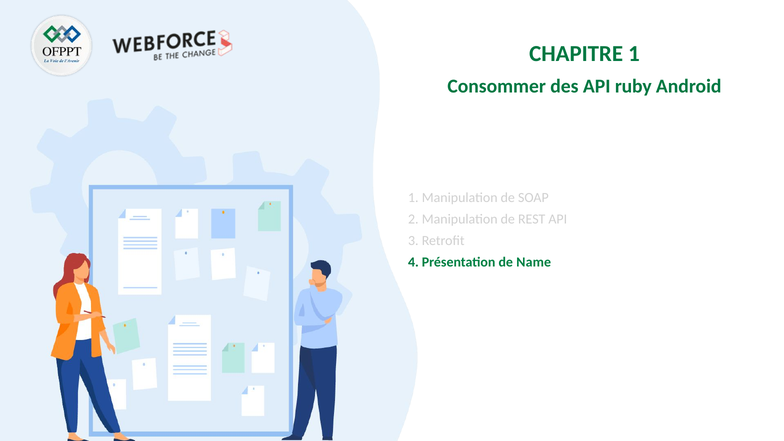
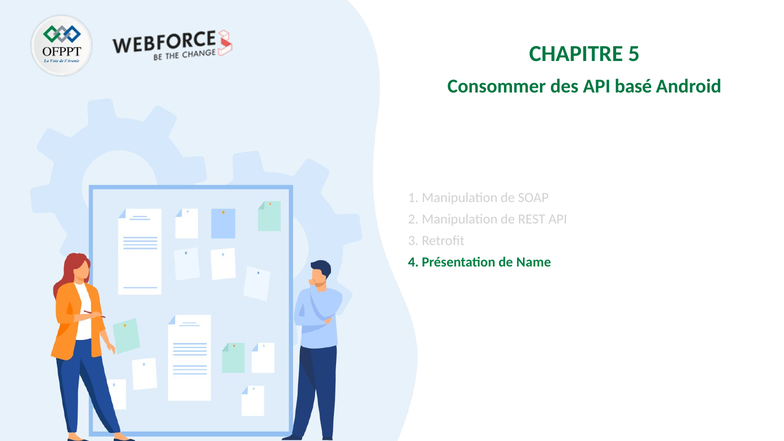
1: 1 -> 5 (634, 54)
ruby: ruby -> basé (633, 86)
